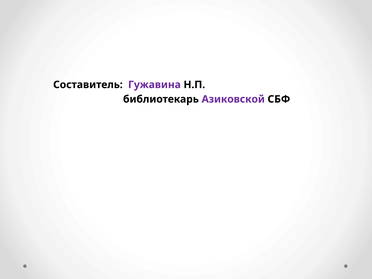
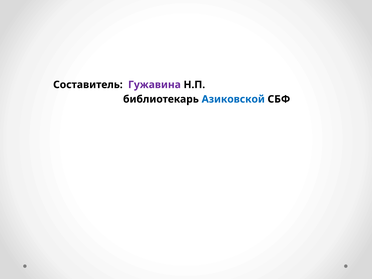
Азиковской colour: purple -> blue (233, 99)
